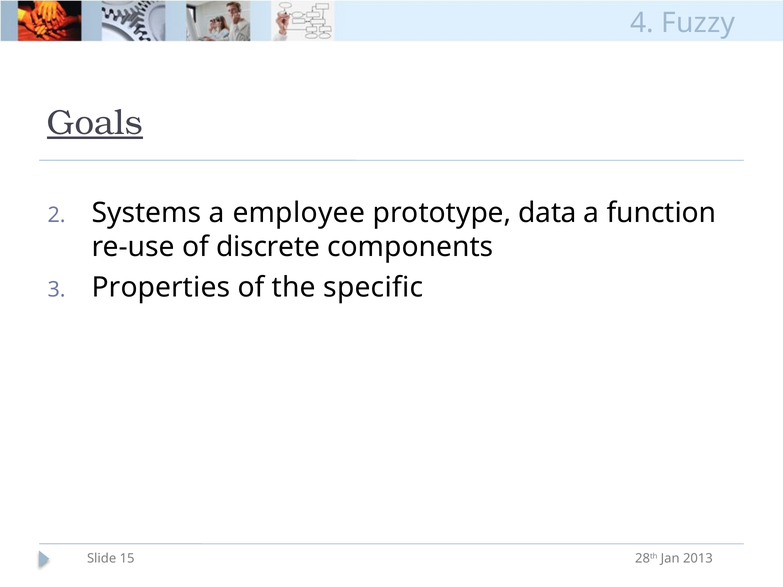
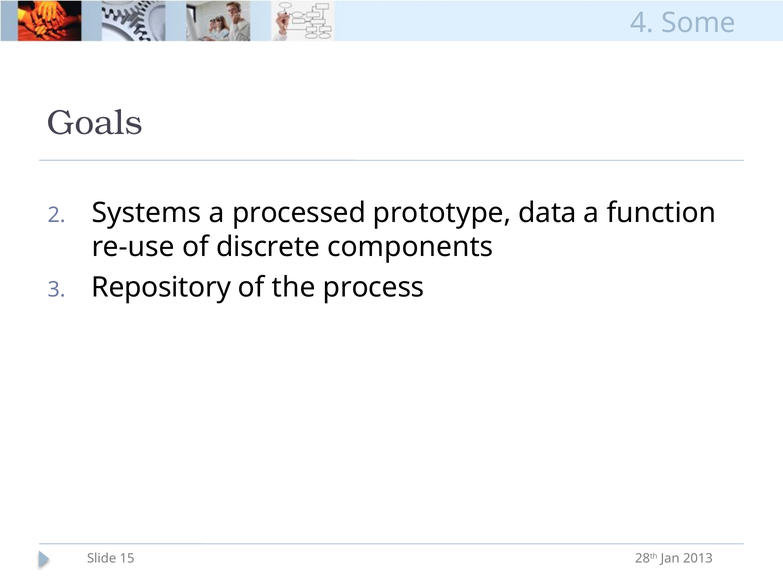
Fuzzy: Fuzzy -> Some (699, 23)
Goals underline: present -> none (95, 123)
employee: employee -> processed (299, 213)
Properties: Properties -> Repository (161, 287)
specific: specific -> process (374, 287)
